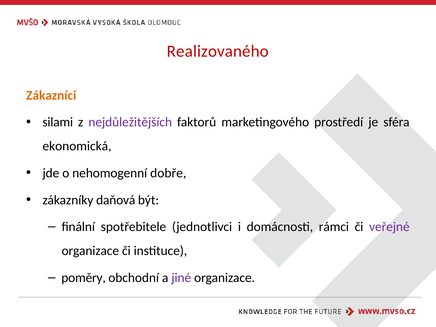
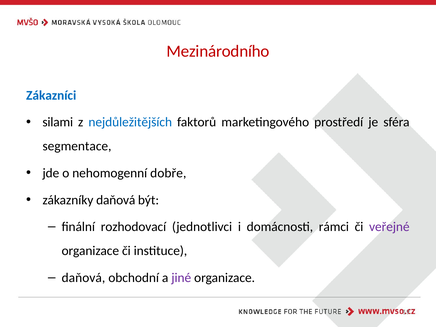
Realizovaného: Realizovaného -> Mezinárodního (218, 51)
Zákazníci colour: orange -> blue (51, 95)
nejdůležitějších colour: purple -> blue (130, 122)
ekonomická: ekonomická -> segmentace (77, 146)
spotřebitele: spotřebitele -> rozhodovací (134, 227)
poměry: poměry -> daňová (83, 278)
